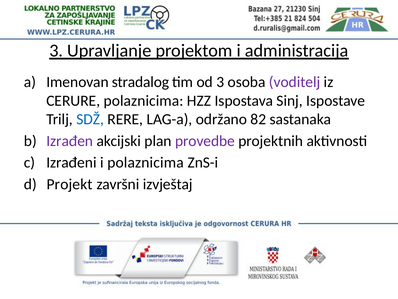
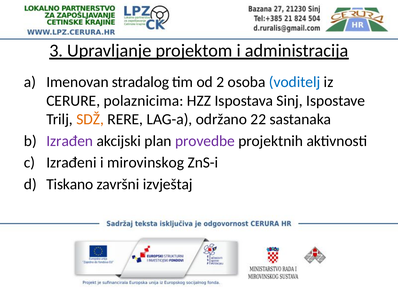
od 3: 3 -> 2 (220, 82)
voditelj colour: purple -> blue (295, 82)
SDŽ colour: blue -> orange (90, 119)
82: 82 -> 22 (258, 119)
i polaznicima: polaznicima -> mirovinskog (146, 162)
Projekt: Projekt -> Tiskano (70, 184)
